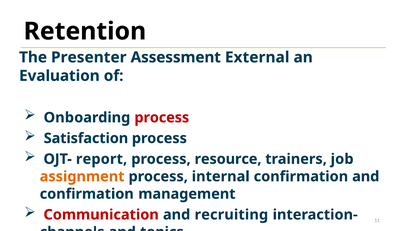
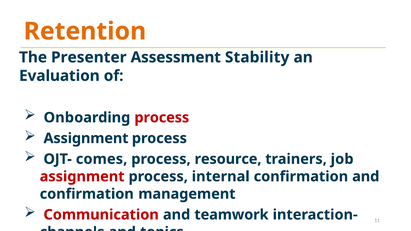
Retention colour: black -> orange (85, 31)
External: External -> Stability (257, 57)
Satisfaction: Satisfaction -> Assignment (86, 138)
report: report -> comes (102, 159)
assignment colour: orange -> red (82, 177)
recruiting: recruiting -> teamwork (231, 215)
